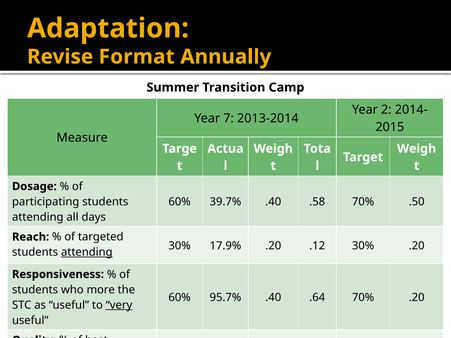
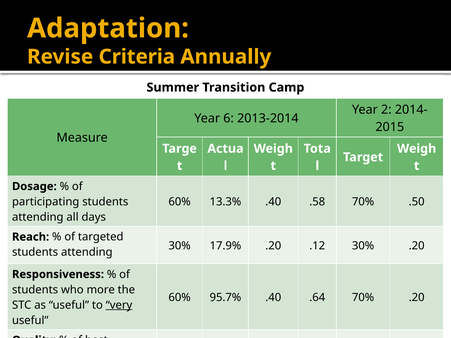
Format: Format -> Criteria (137, 57)
7: 7 -> 6 (229, 119)
39.7%: 39.7% -> 13.3% (225, 202)
attending underline: present -> none (87, 252)
